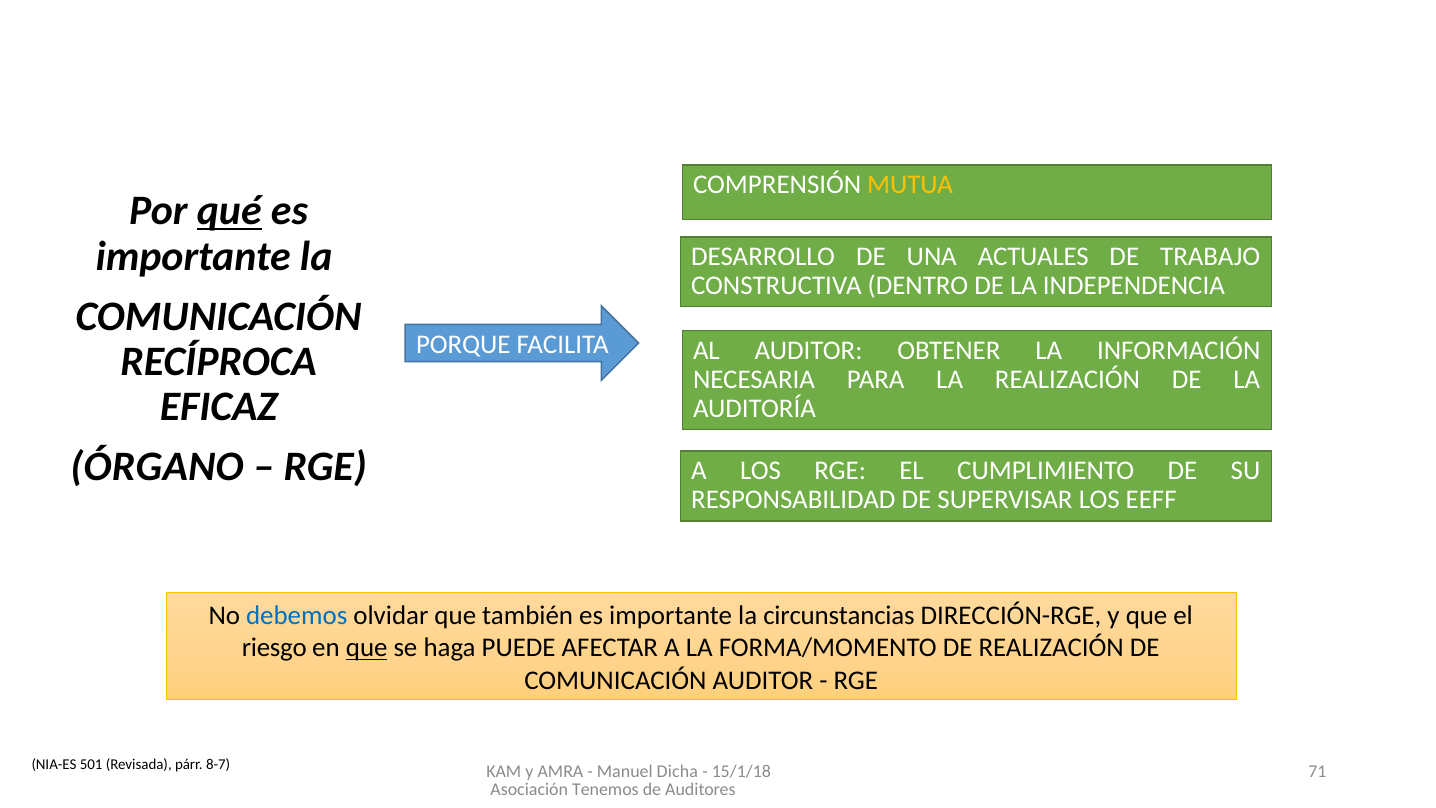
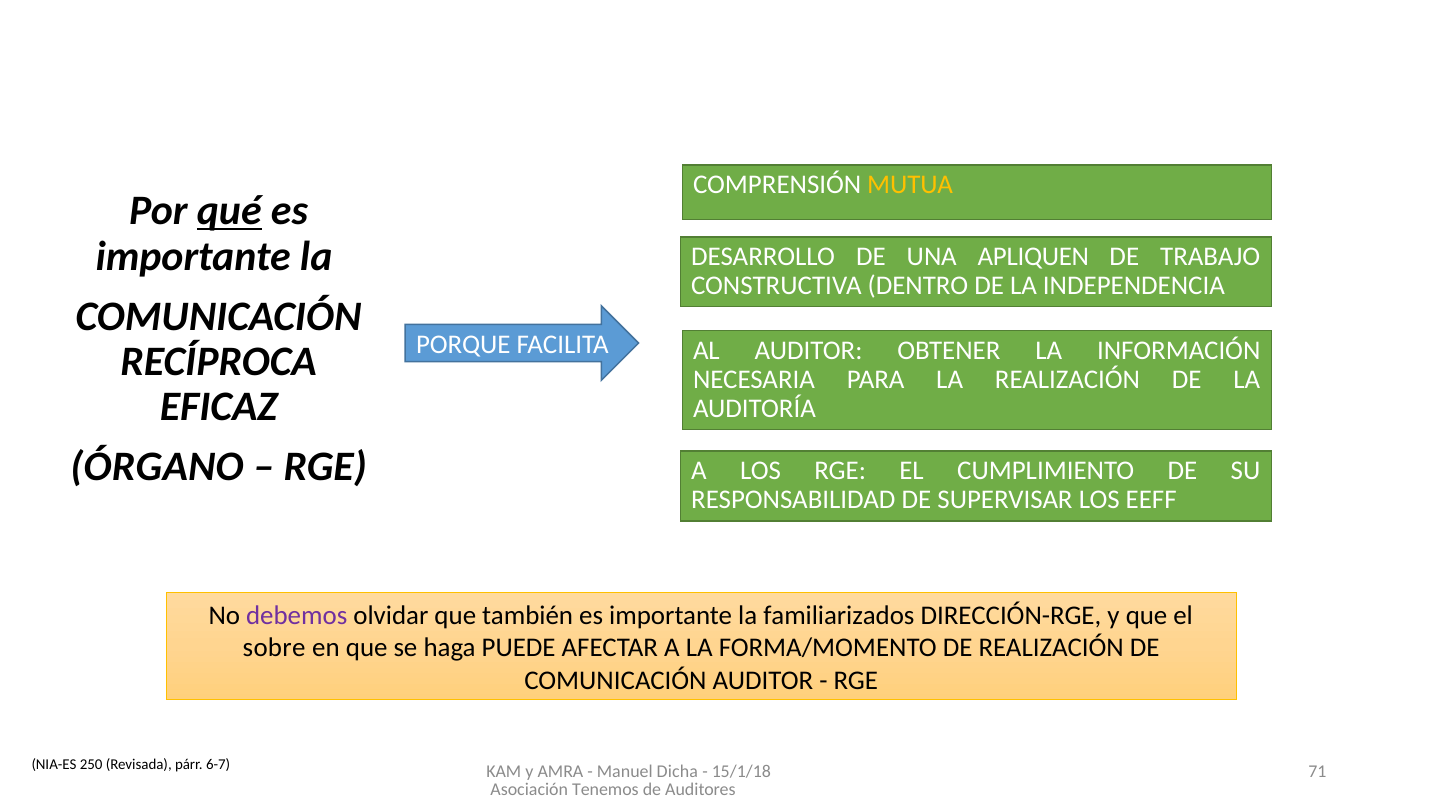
ACTUALES: ACTUALES -> APLIQUEN (1033, 257)
debemos colour: blue -> purple (297, 615)
circunstancias: circunstancias -> familiarizados (839, 615)
riesgo: riesgo -> sobre (274, 648)
que underline: present -> none (367, 648)
501: 501 -> 250 (91, 764)
8-7: 8-7 -> 6-7 (218, 764)
